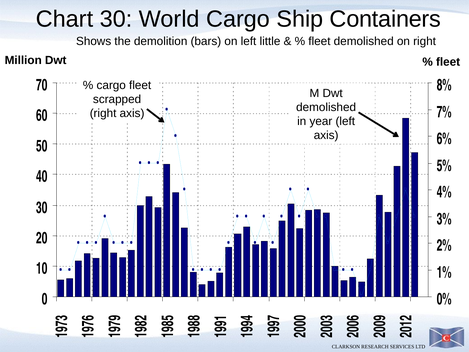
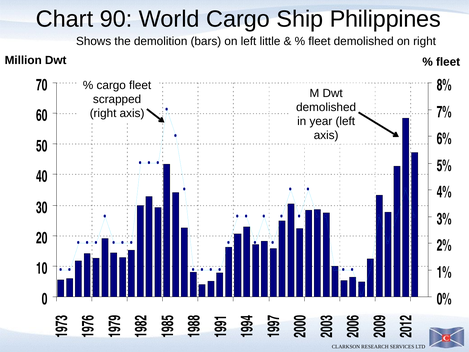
Chart 30: 30 -> 90 (116, 19)
Containers: Containers -> Philippines (385, 19)
